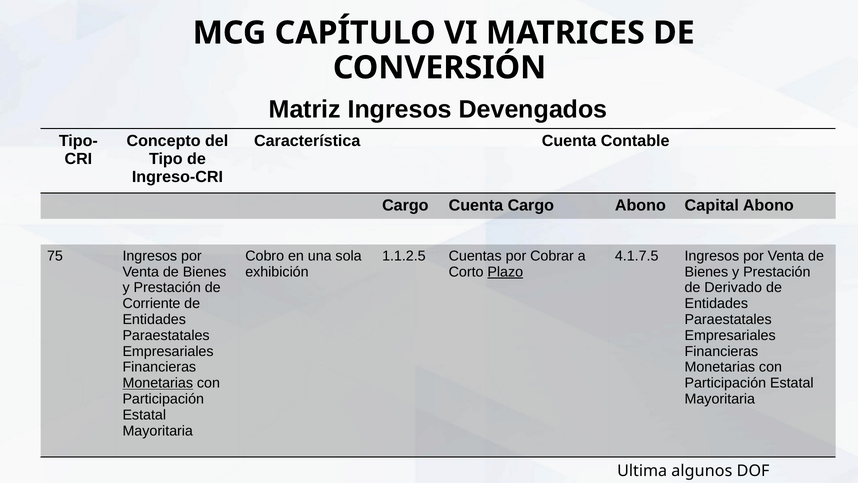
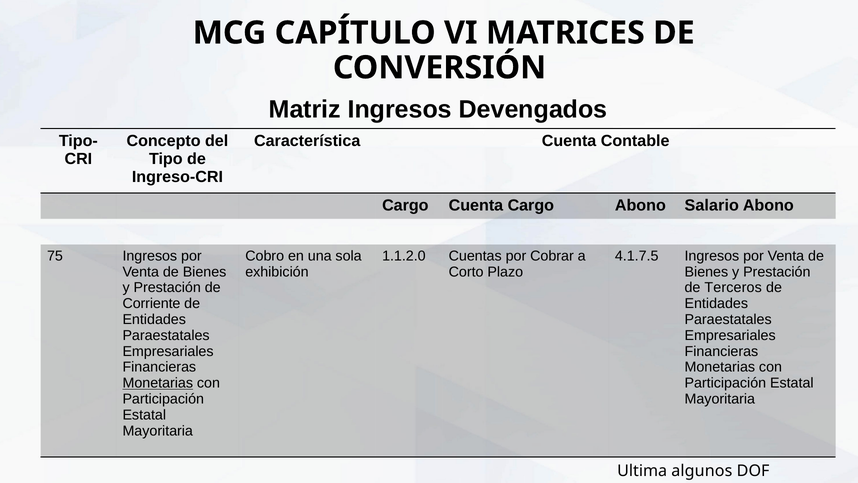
Capital: Capital -> Salario (712, 205)
1.1.2.5: 1.1.2.5 -> 1.1.2.0 (404, 256)
Plazo underline: present -> none (505, 272)
Derivado: Derivado -> Terceros (733, 287)
